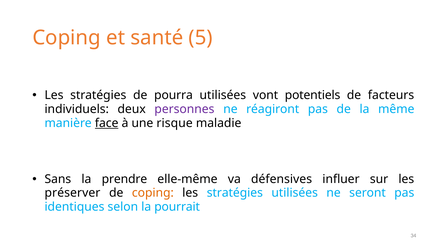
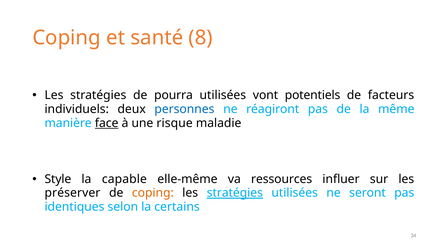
5: 5 -> 8 (201, 38)
personnes colour: purple -> blue (184, 109)
Sans: Sans -> Style (58, 179)
prendre: prendre -> capable (124, 179)
défensives: défensives -> ressources (282, 179)
stratégies underline: none -> present (235, 193)
pourrait: pourrait -> certains (177, 206)
